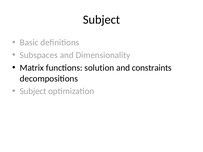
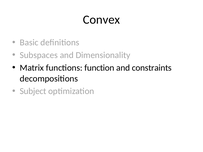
Subject: Subject -> Convex (101, 20)
solution: solution -> function (99, 68)
